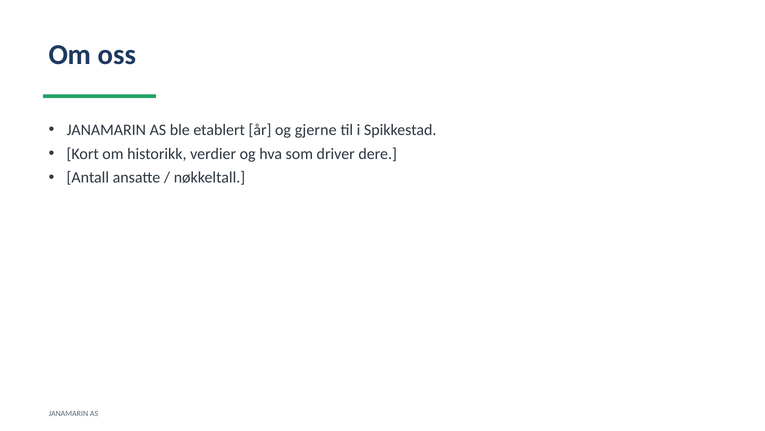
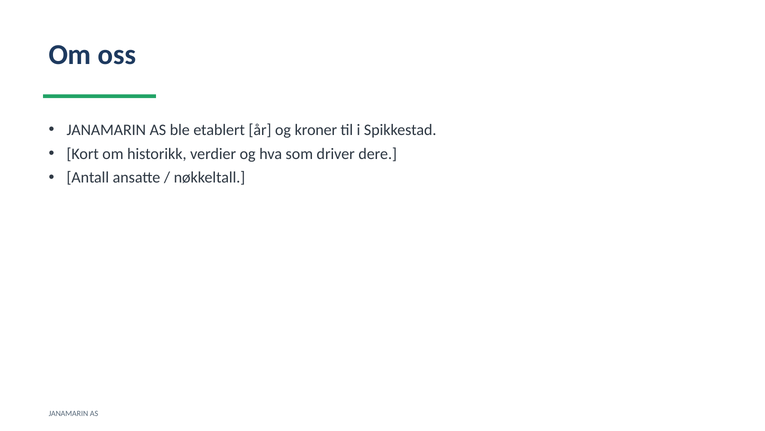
gjerne: gjerne -> kroner (316, 130)
